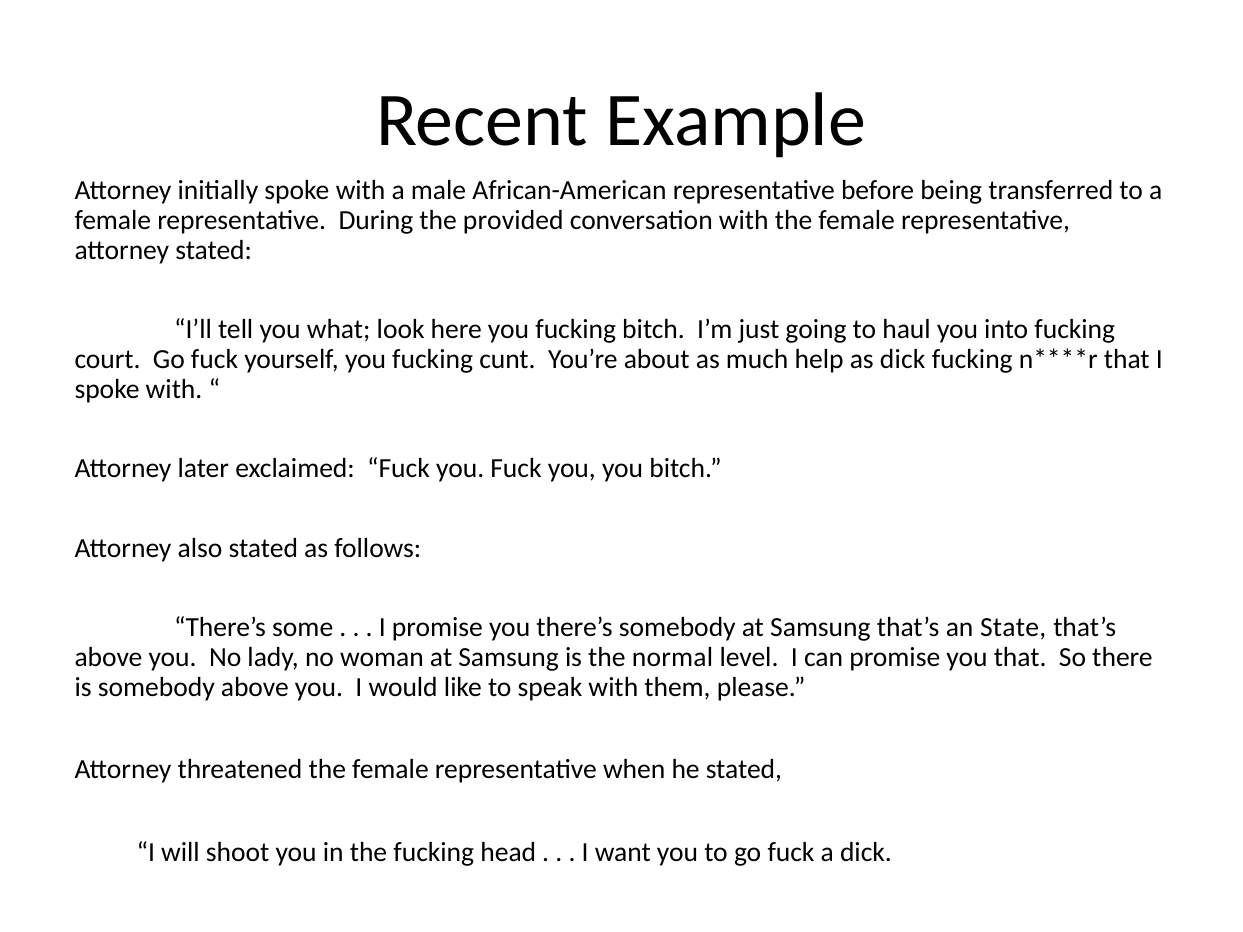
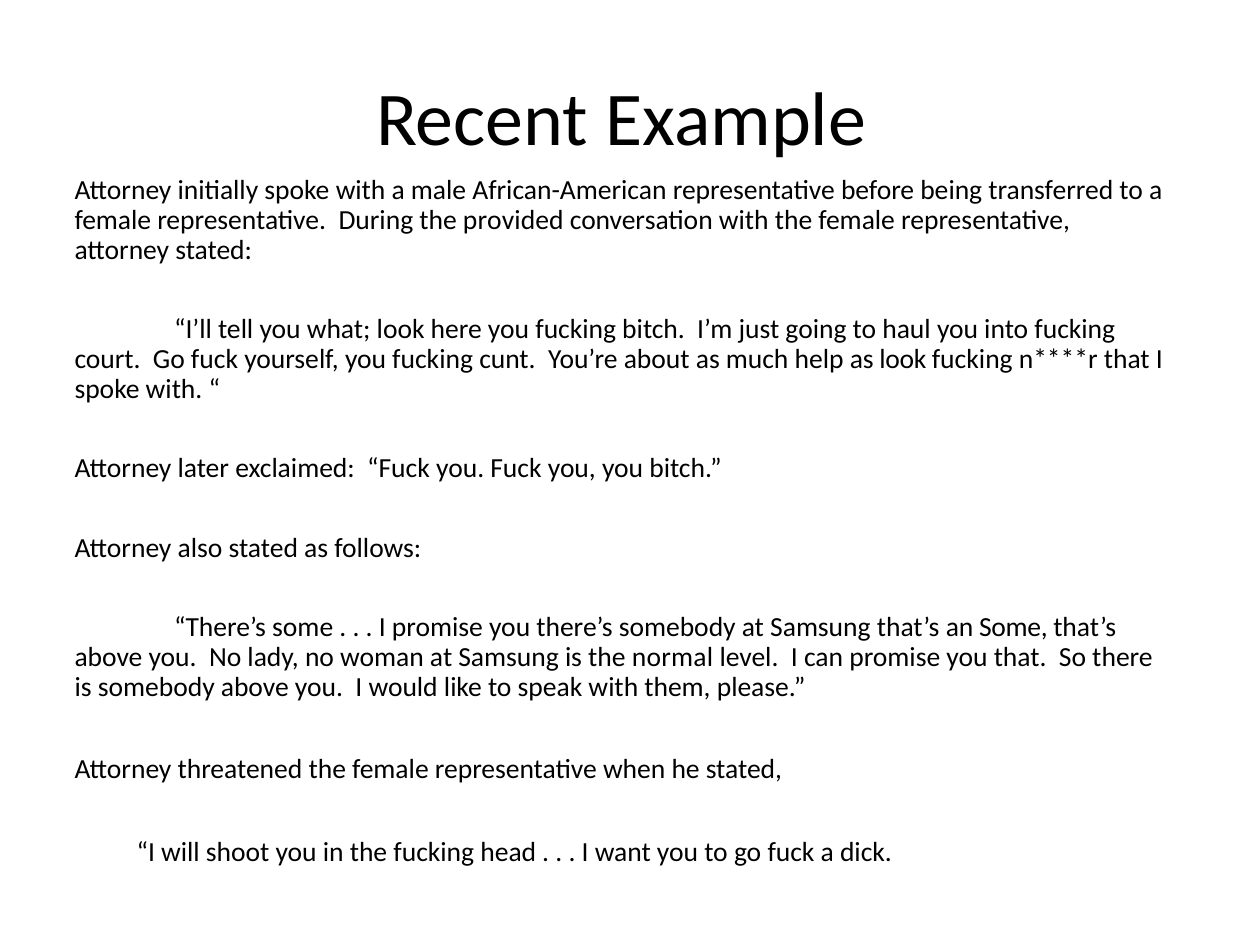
as dick: dick -> look (903, 359)
an State: State -> Some (1013, 628)
